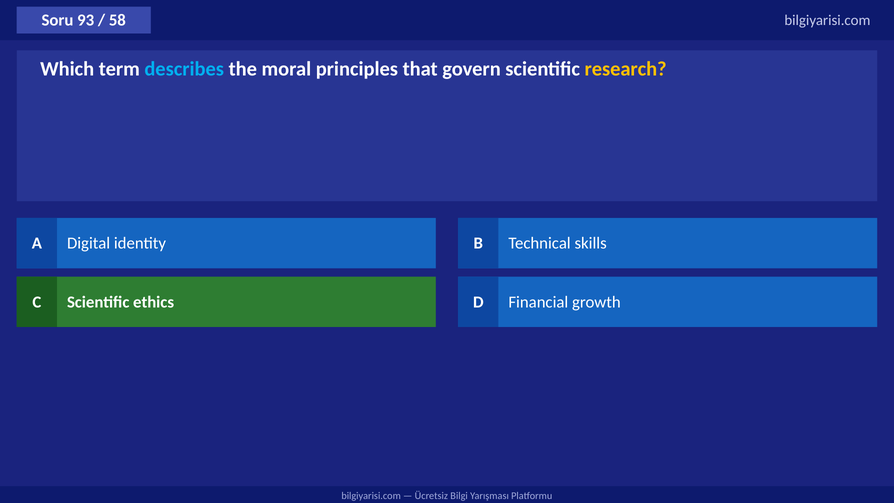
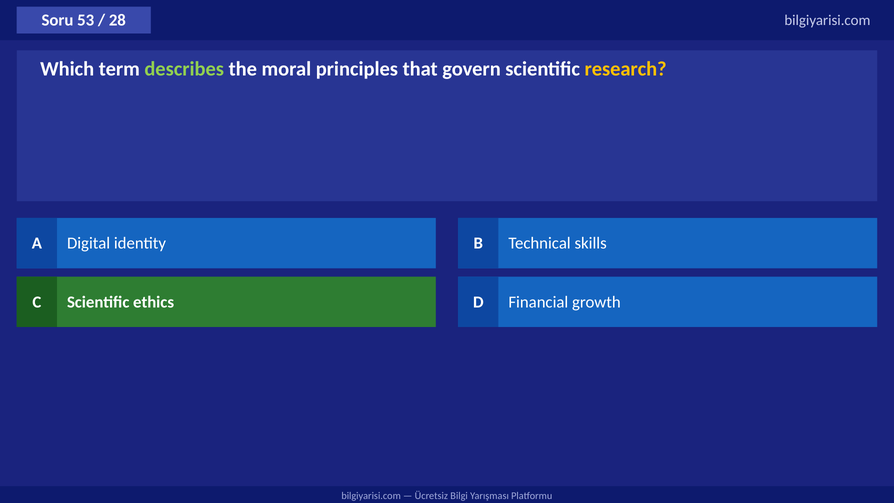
93: 93 -> 53 (86, 20)
58: 58 -> 28 (117, 20)
describes colour: light blue -> light green (184, 69)
